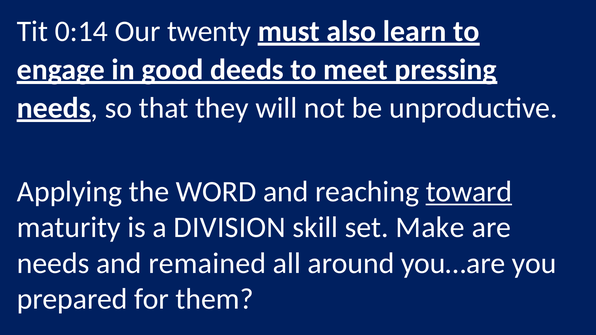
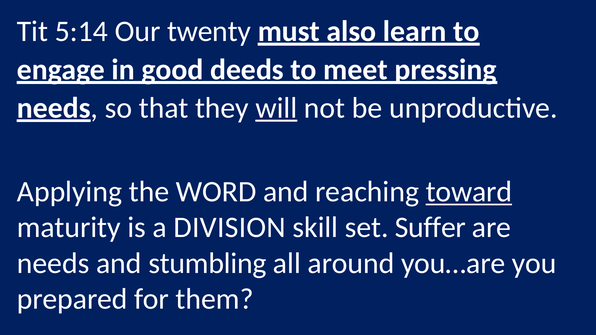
0:14: 0:14 -> 5:14 (81, 31)
will underline: none -> present (276, 108)
Make: Make -> Suffer (430, 228)
remained: remained -> stumbling (207, 263)
